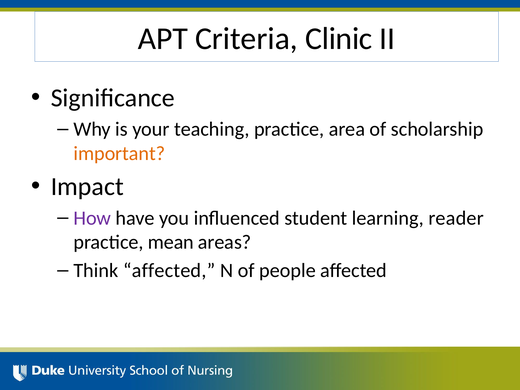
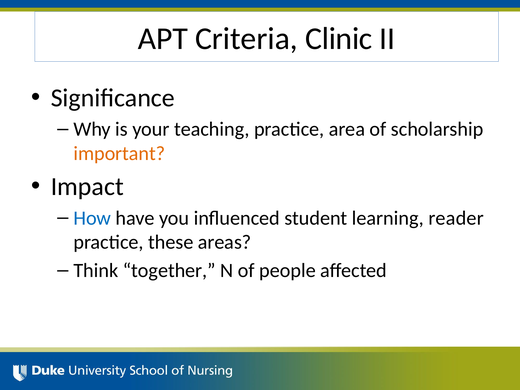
How colour: purple -> blue (92, 218)
mean: mean -> these (171, 242)
Think affected: affected -> together (169, 271)
